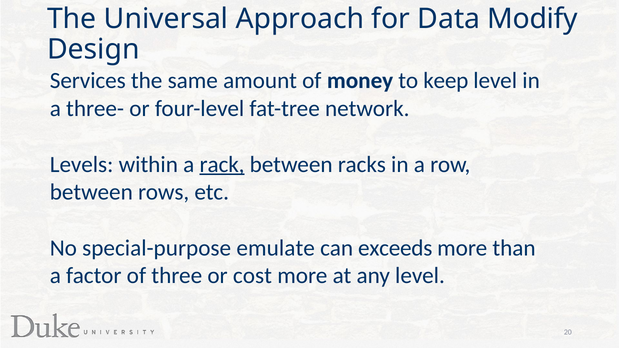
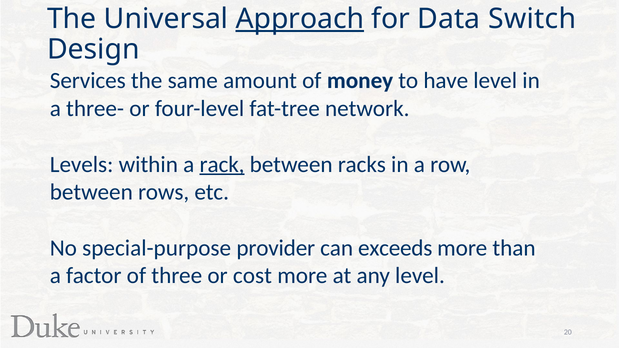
Approach underline: none -> present (300, 19)
Modify: Modify -> Switch (532, 19)
keep: keep -> have (446, 81)
emulate: emulate -> provider (276, 248)
